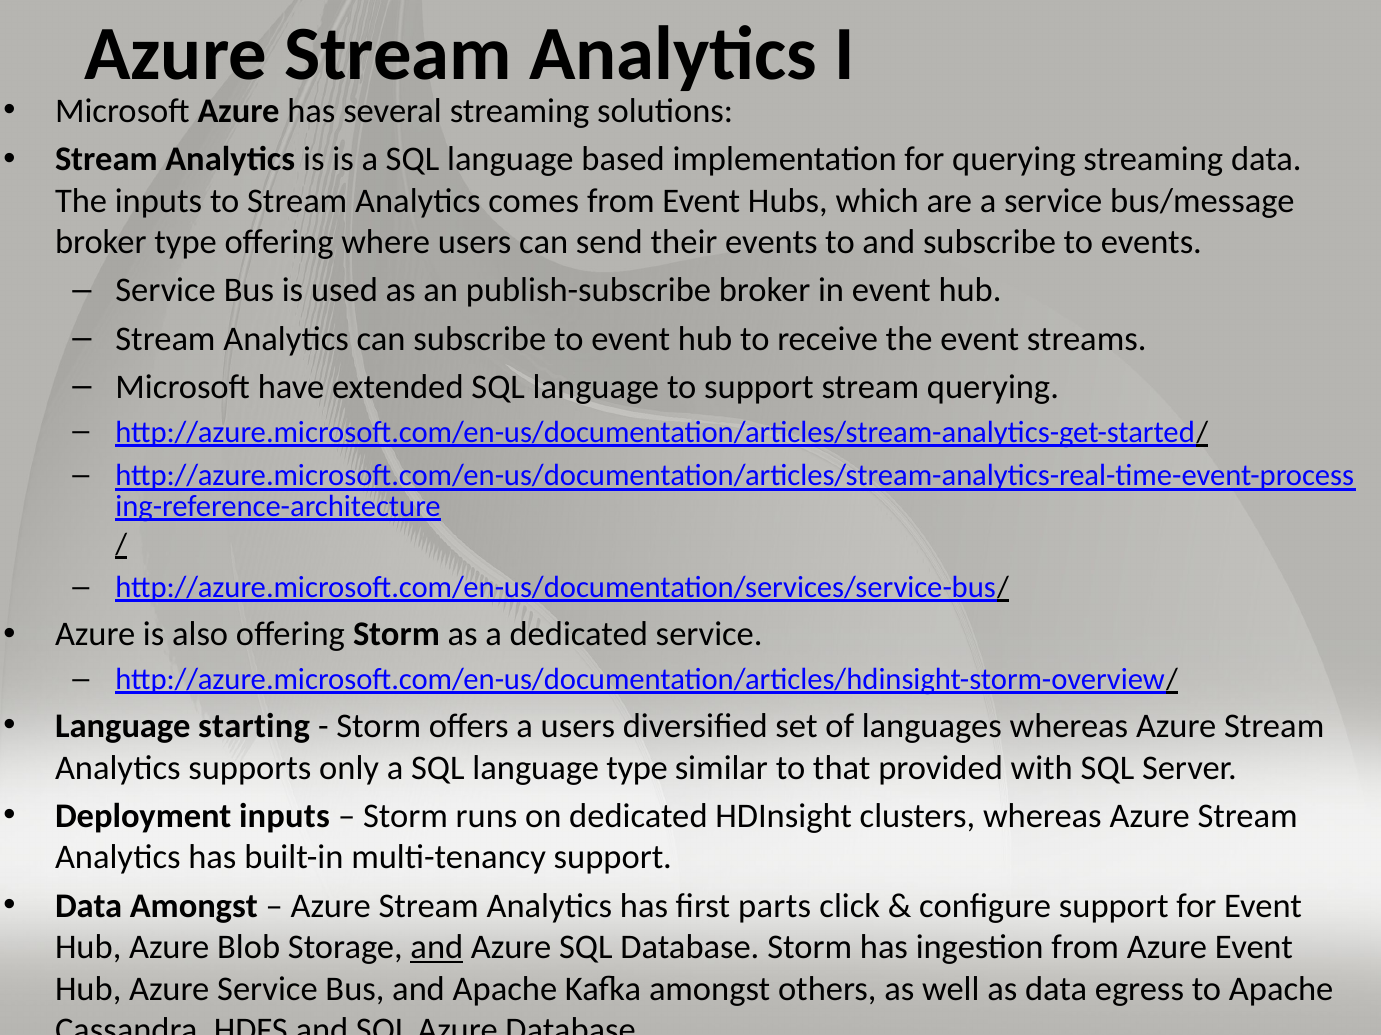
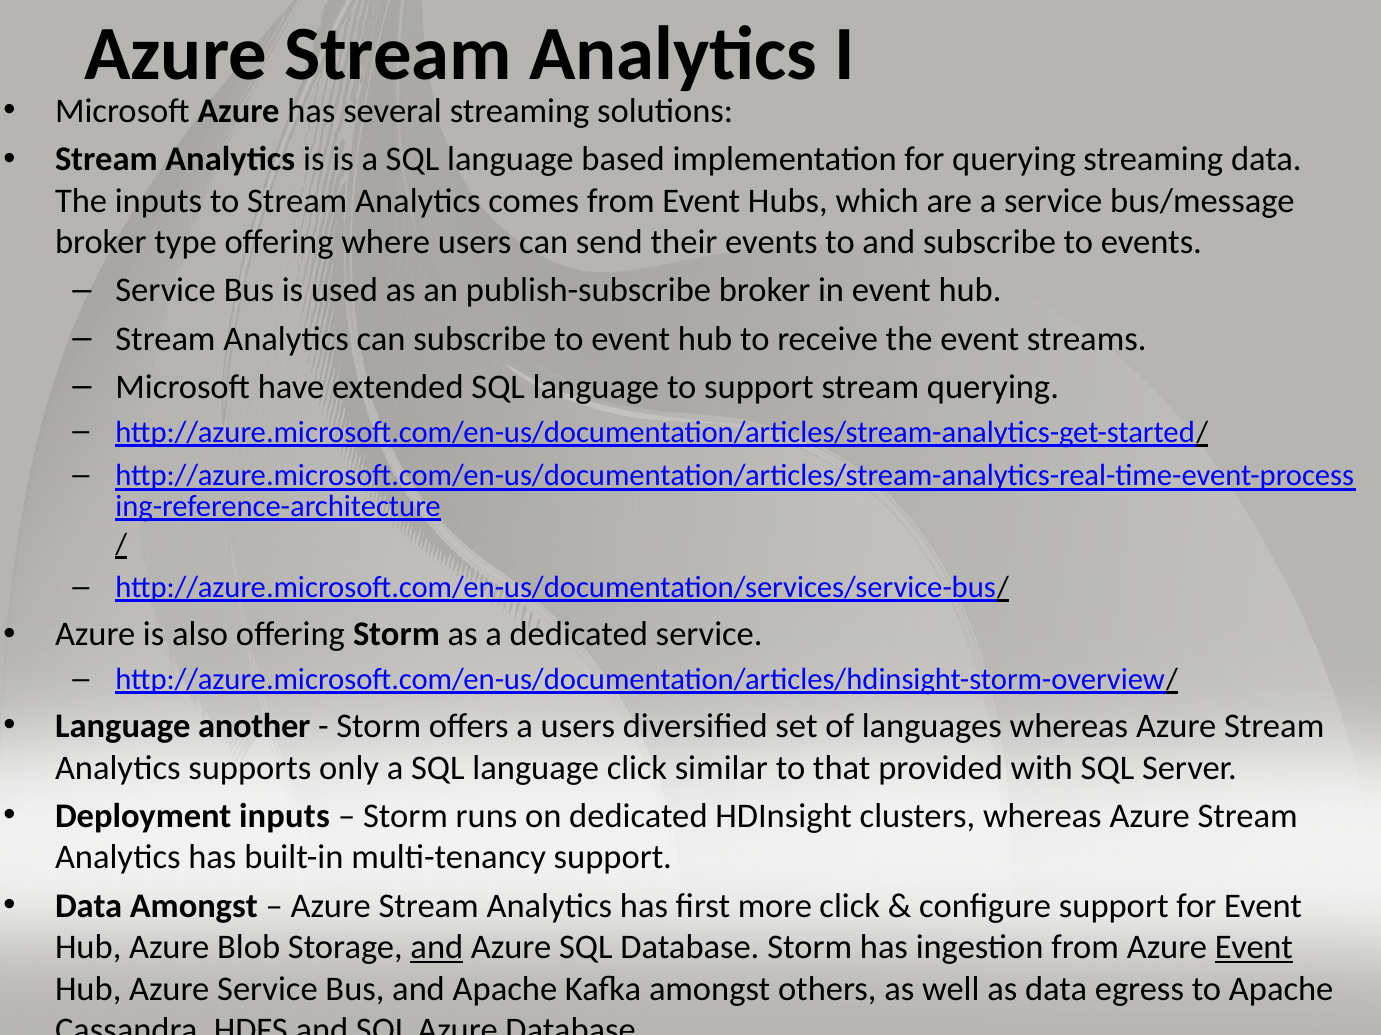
starting: starting -> another (254, 727)
language type: type -> click (637, 768)
parts: parts -> more (775, 906)
Event underline: none -> present (1254, 948)
